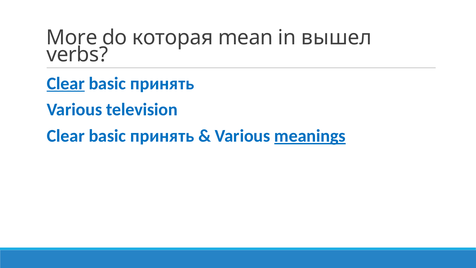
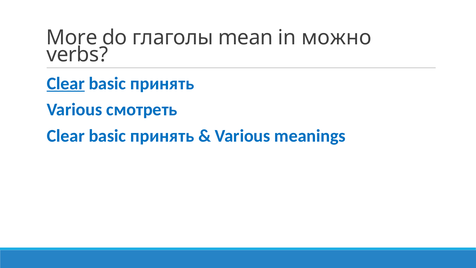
которая: которая -> глаголы (173, 38)
вышел: вышел -> можно (336, 38)
television: television -> смотреть (142, 110)
meanings underline: present -> none (310, 136)
